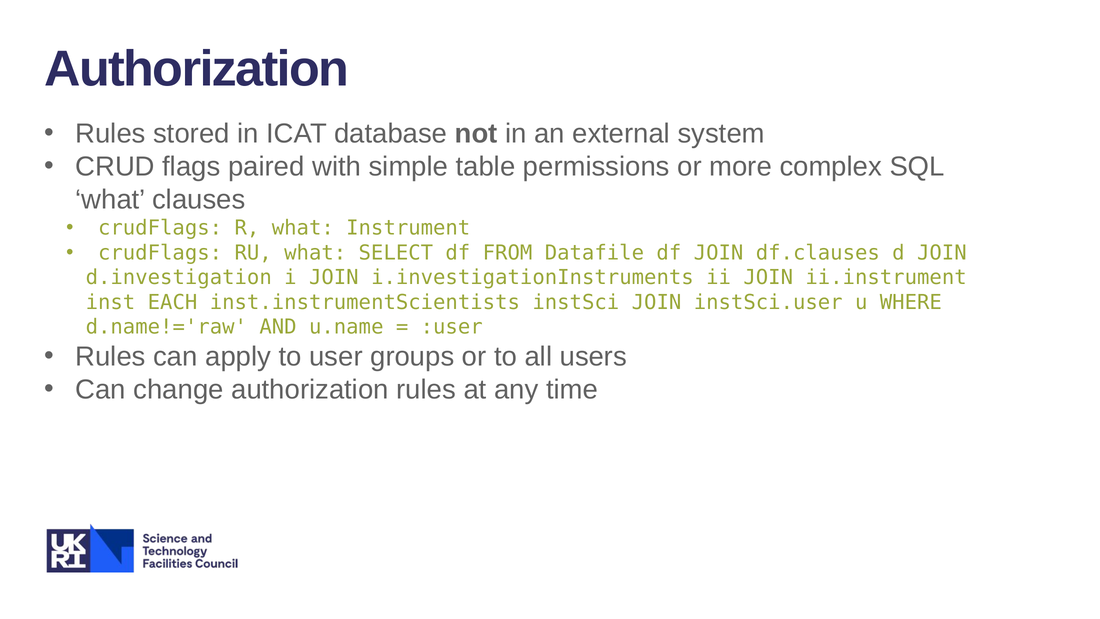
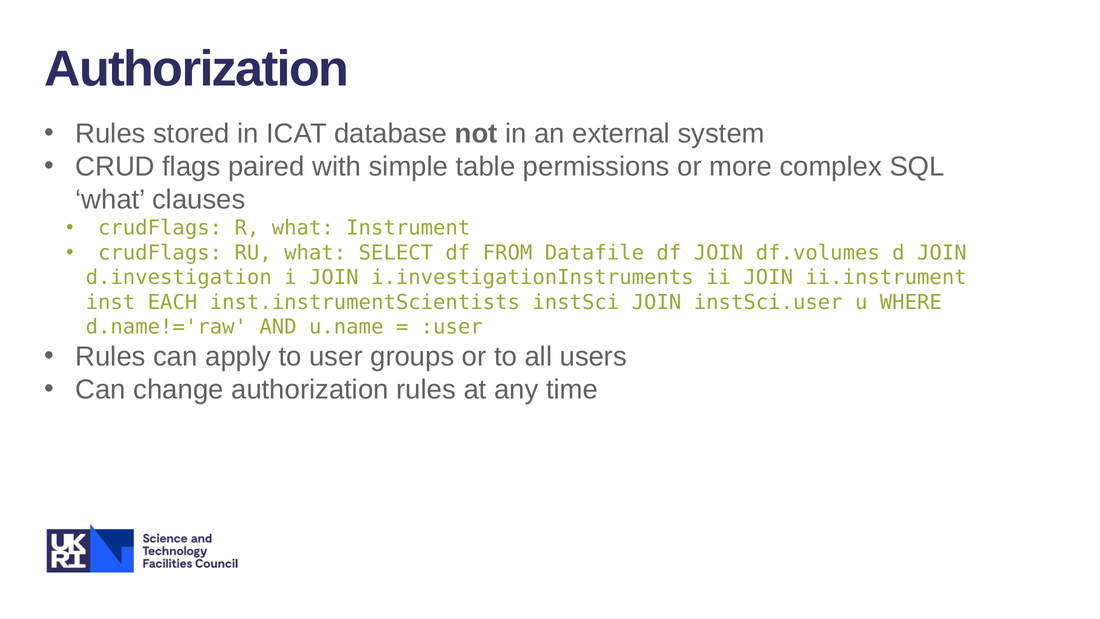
df.clauses: df.clauses -> df.volumes (818, 253)
